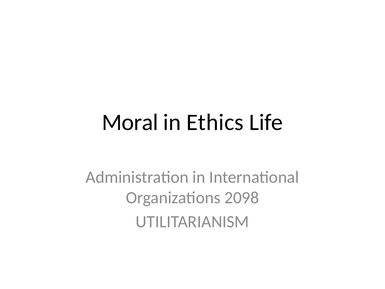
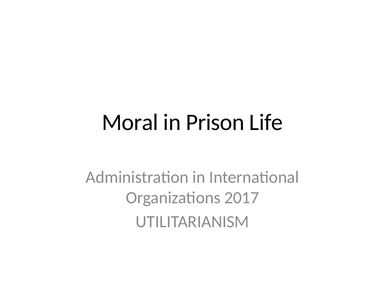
Ethics: Ethics -> Prison (215, 122)
2098: 2098 -> 2017 (242, 198)
